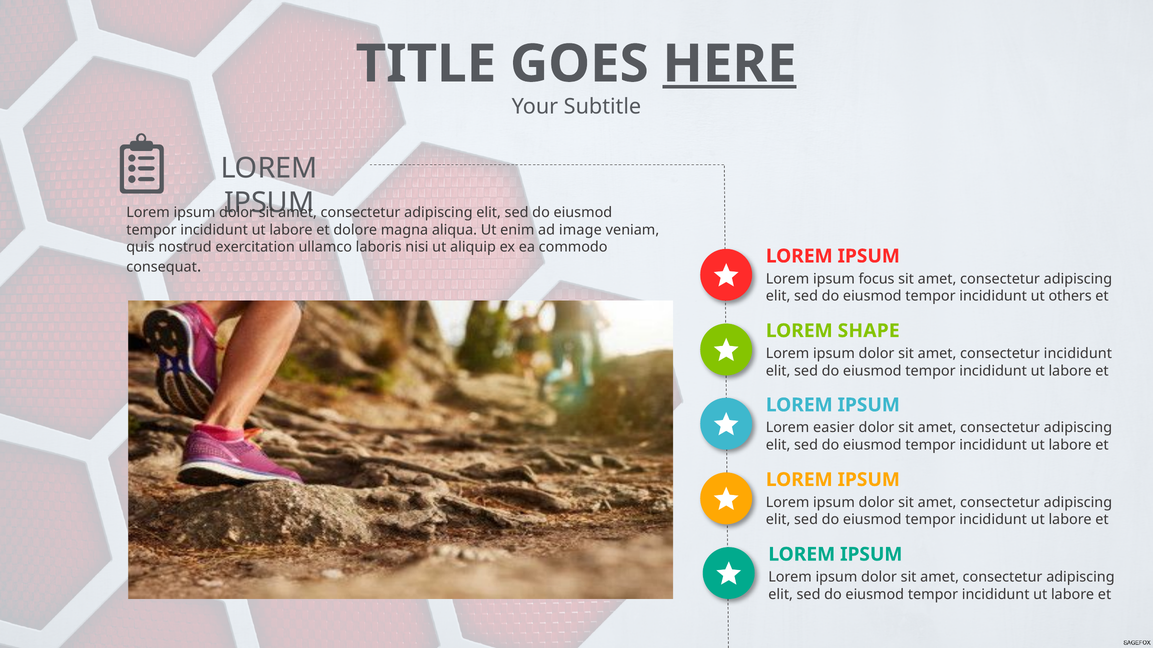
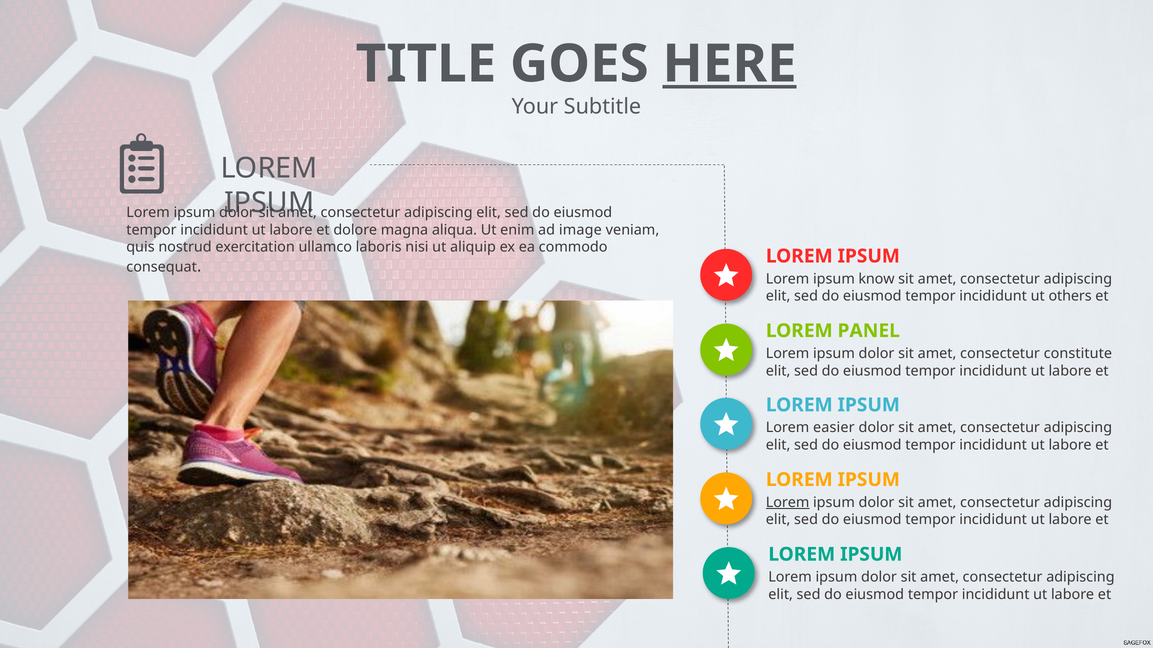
focus: focus -> know (877, 279)
SHAPE: SHAPE -> PANEL (869, 331)
consectetur incididunt: incididunt -> constitute (1078, 354)
Lorem underline: none -> present (788, 503)
